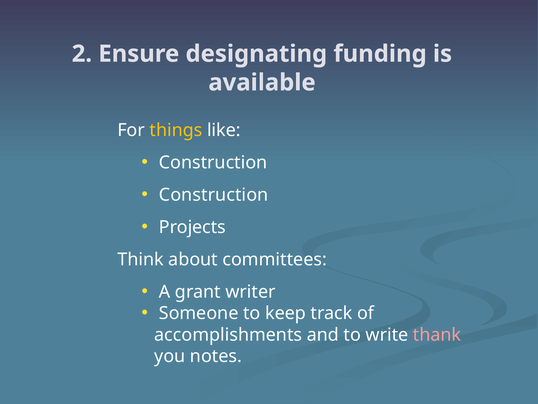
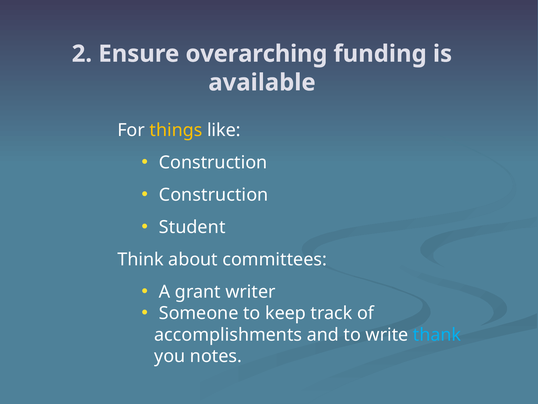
designating: designating -> overarching (256, 54)
Projects: Projects -> Student (192, 227)
thank colour: pink -> light blue (437, 334)
